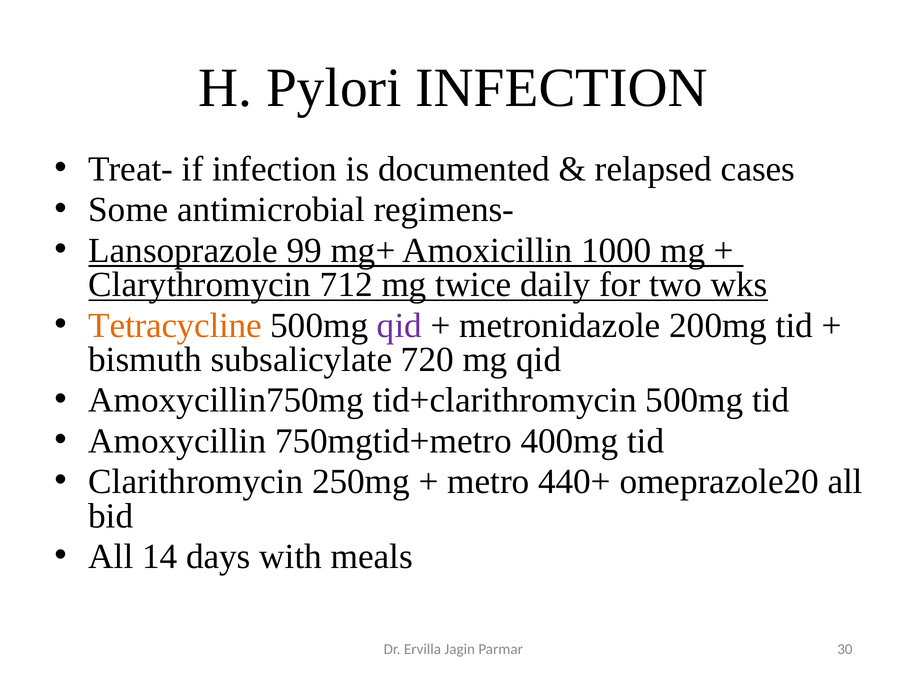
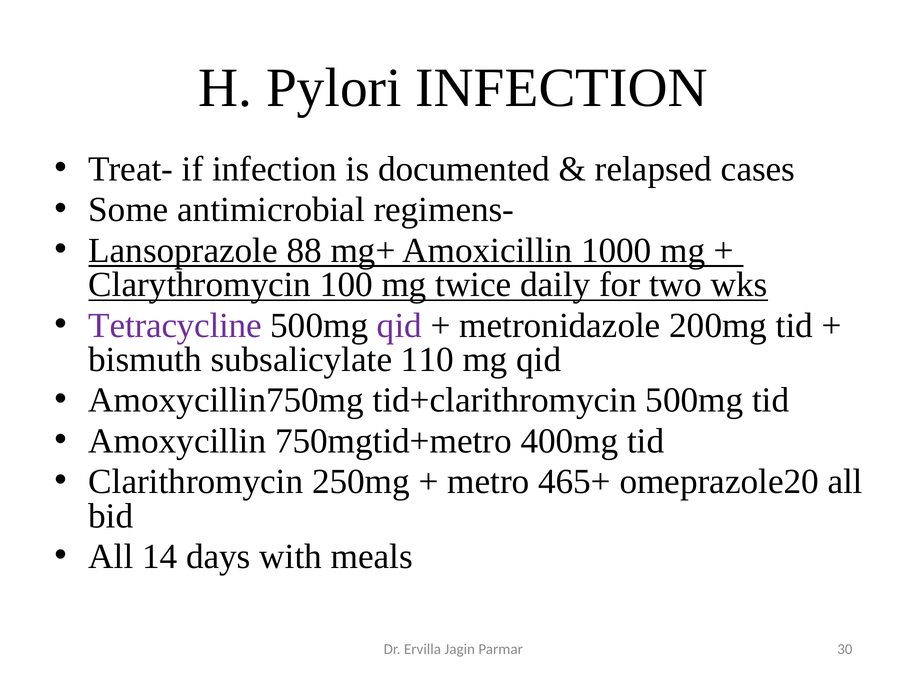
99: 99 -> 88 (304, 250)
712: 712 -> 100 (346, 285)
Tetracycline colour: orange -> purple (175, 325)
720: 720 -> 110 (427, 360)
440+: 440+ -> 465+ (574, 482)
